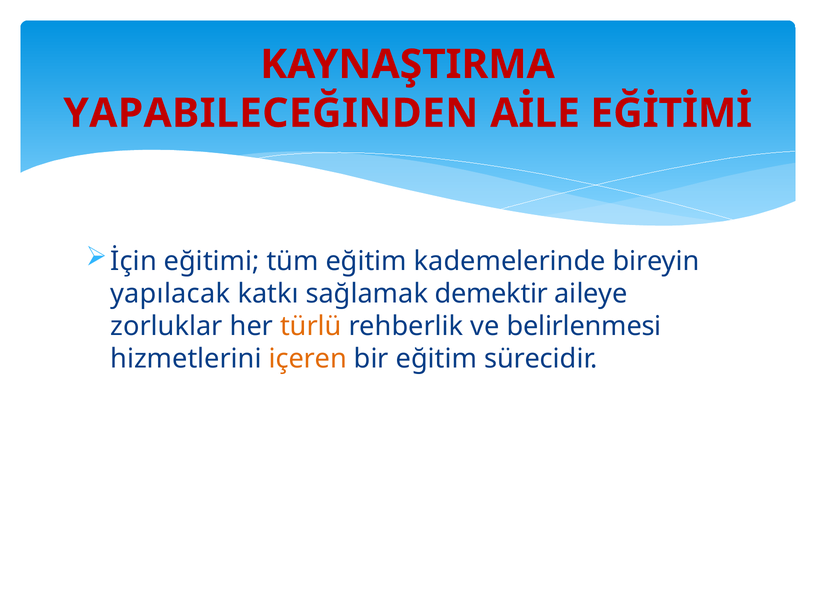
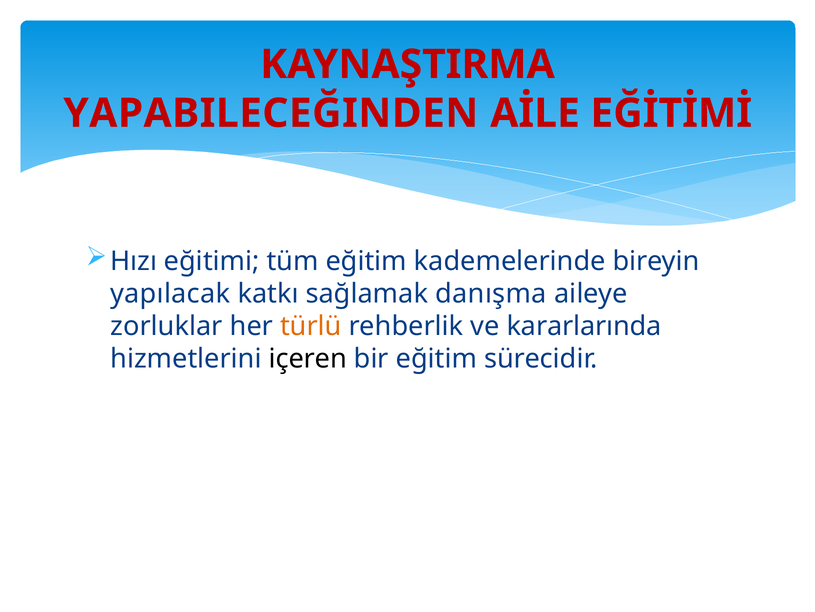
İçin: İçin -> Hızı (134, 261)
demektir: demektir -> danışma (491, 293)
belirlenmesi: belirlenmesi -> kararlarında (584, 326)
içeren colour: orange -> black (308, 359)
